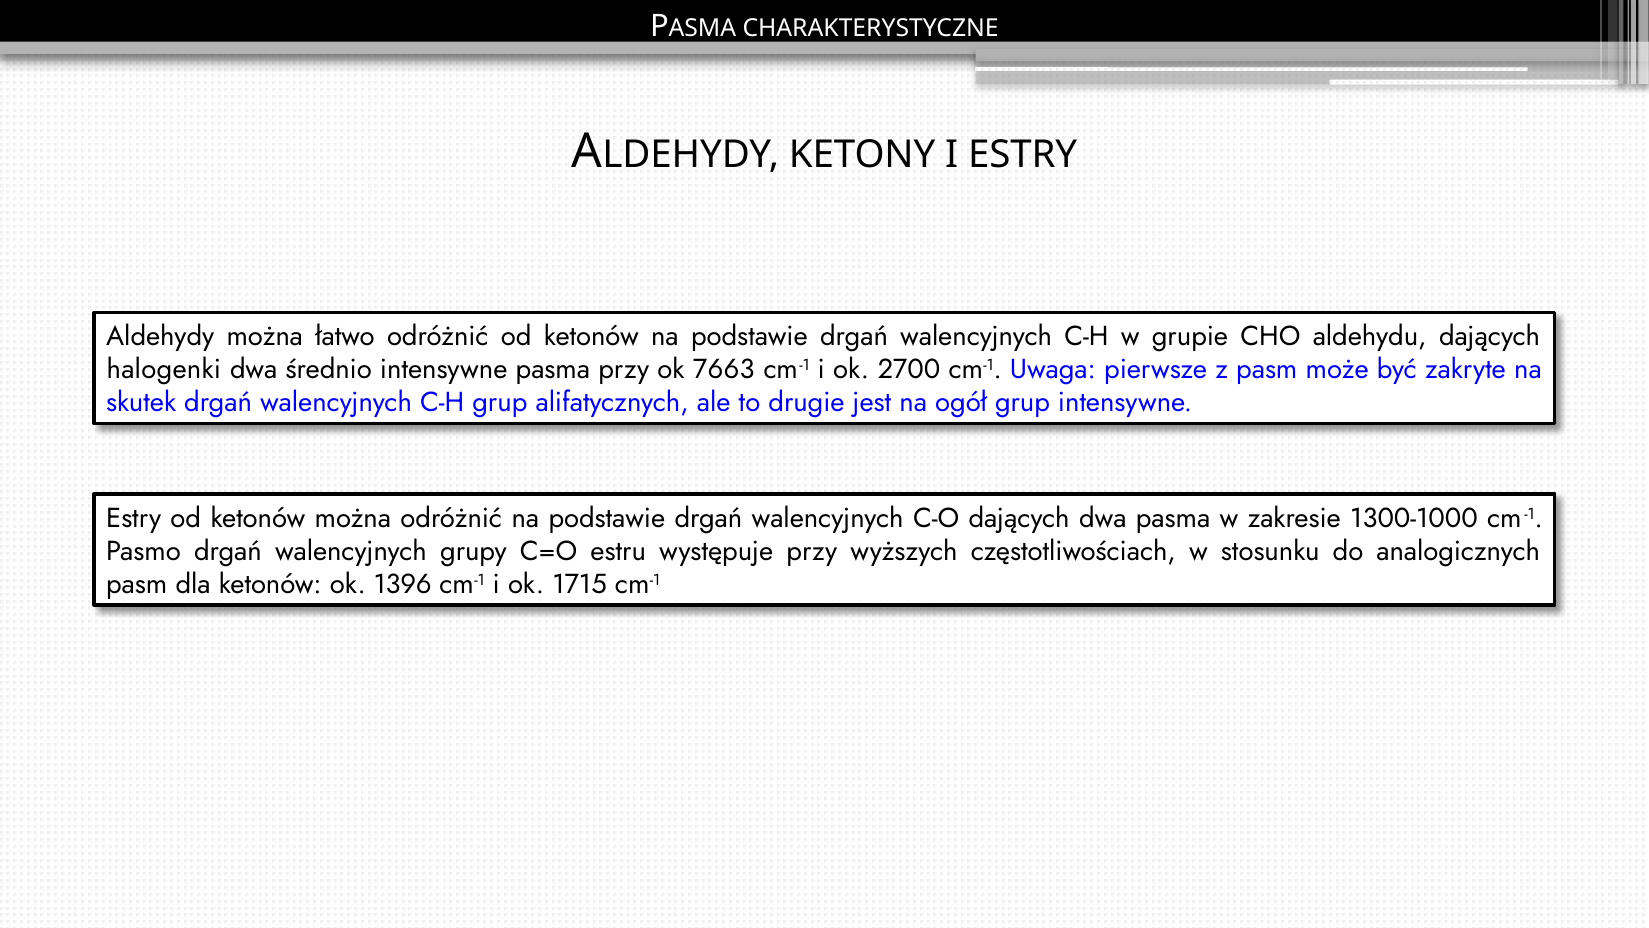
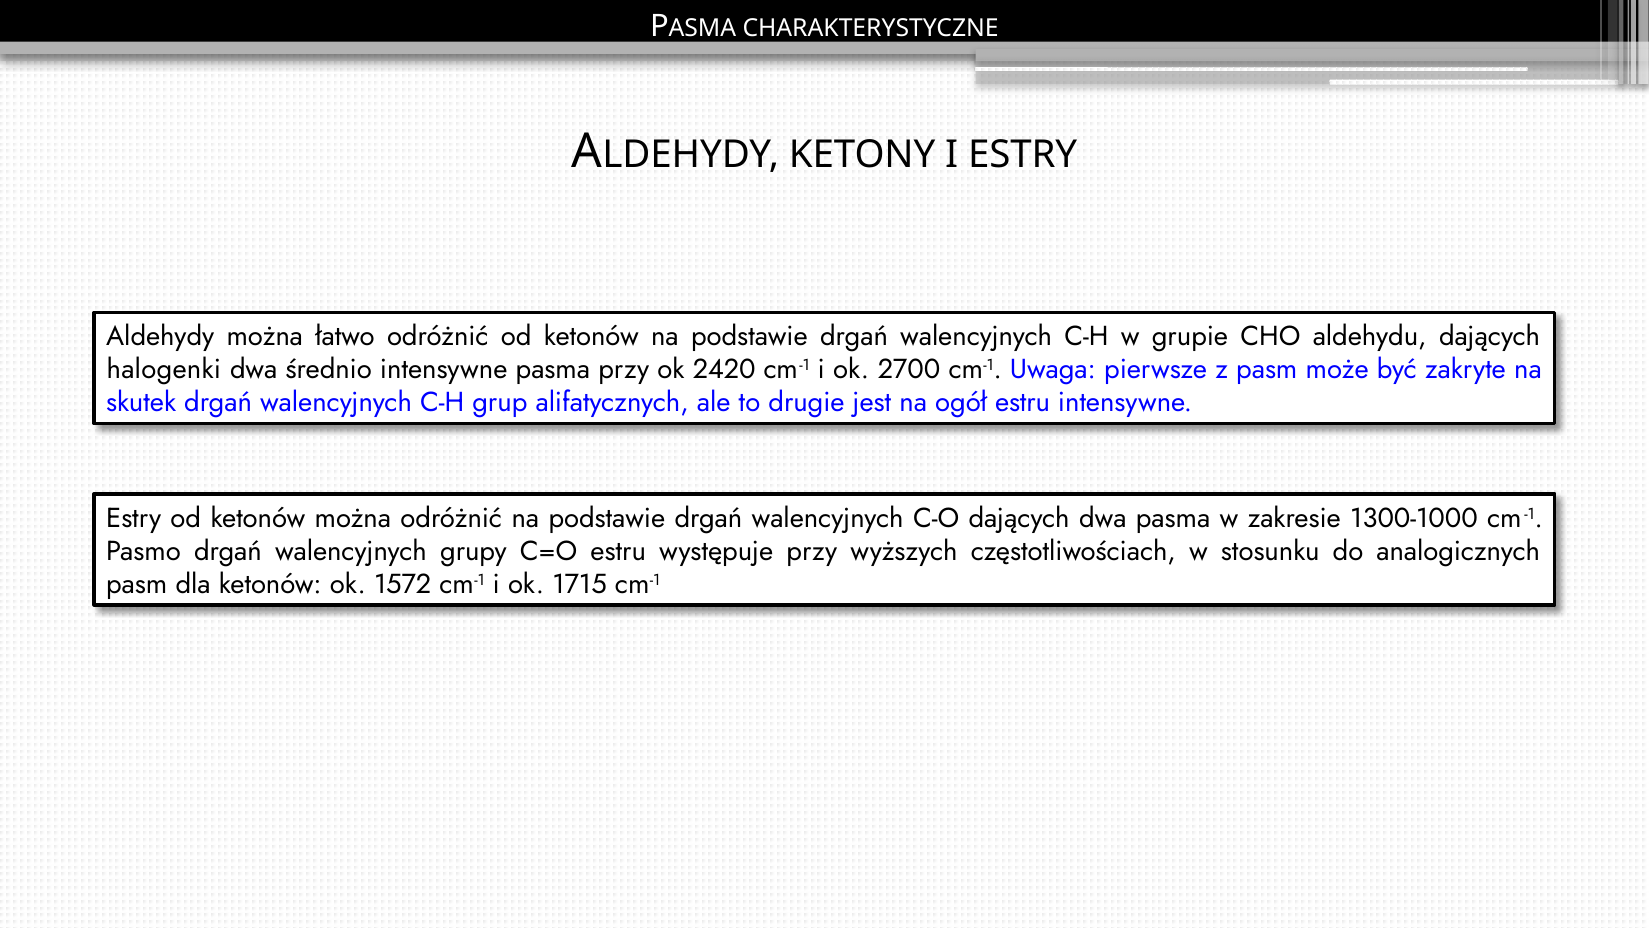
7663: 7663 -> 2420 (724, 370)
ogół grup: grup -> estru (1023, 403)
1396: 1396 -> 1572 (403, 584)
